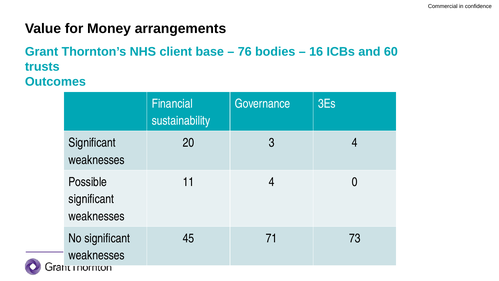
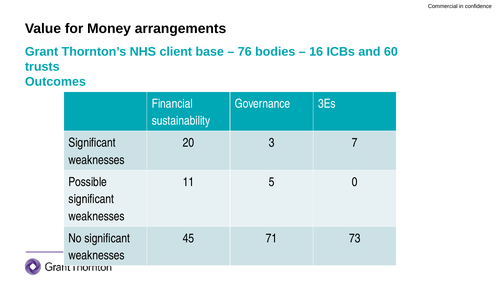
3 4: 4 -> 7 (355, 143)
11 4: 4 -> 5 (272, 182)
